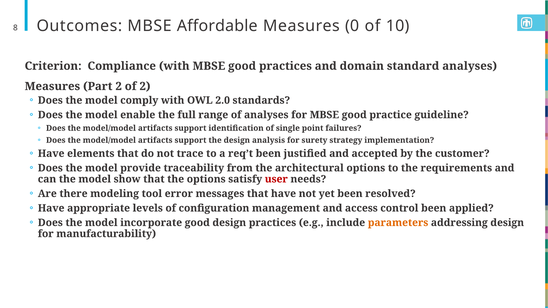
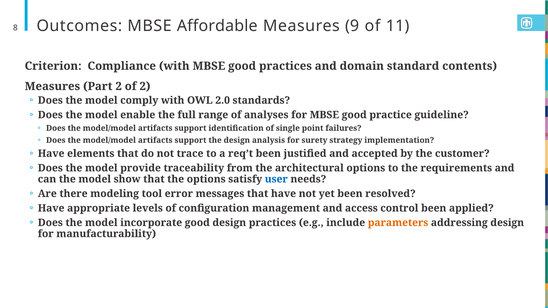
0: 0 -> 9 (352, 26)
10: 10 -> 11 (398, 26)
standard analyses: analyses -> contents (470, 66)
user colour: red -> blue (276, 179)
